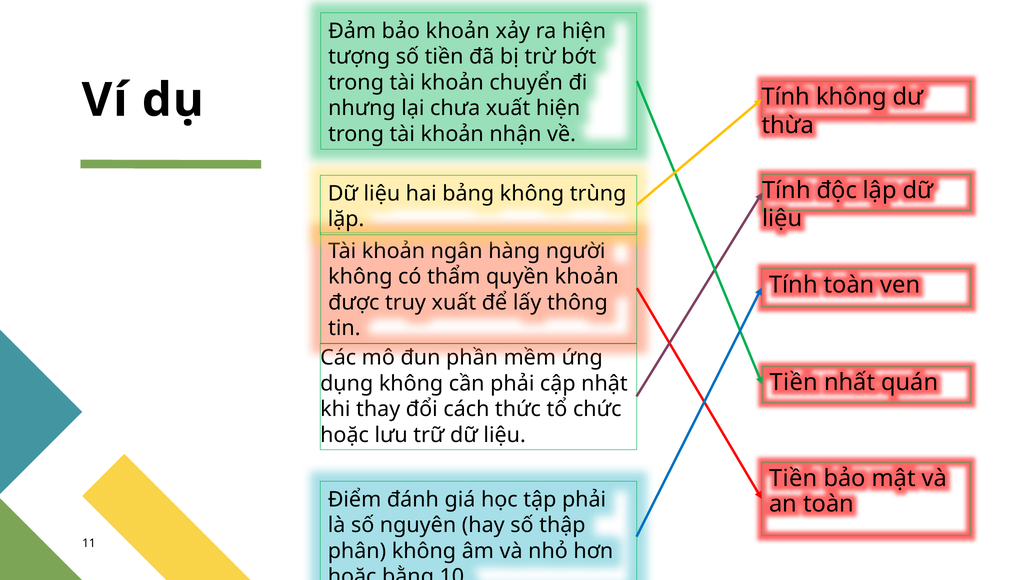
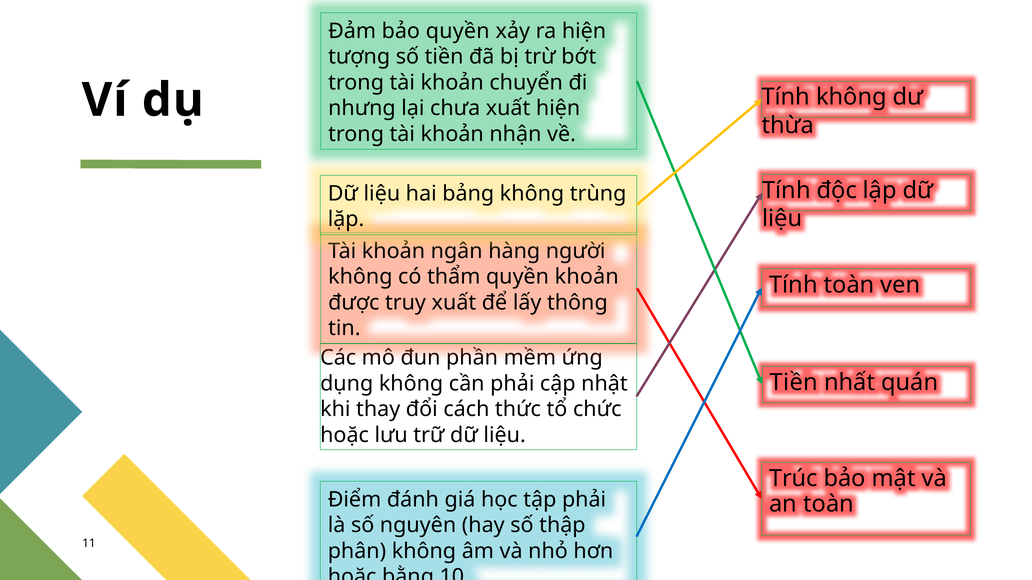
bảo khoản: khoản -> quyền (458, 31)
Tiền: Tiền -> Trúc (794, 479)
